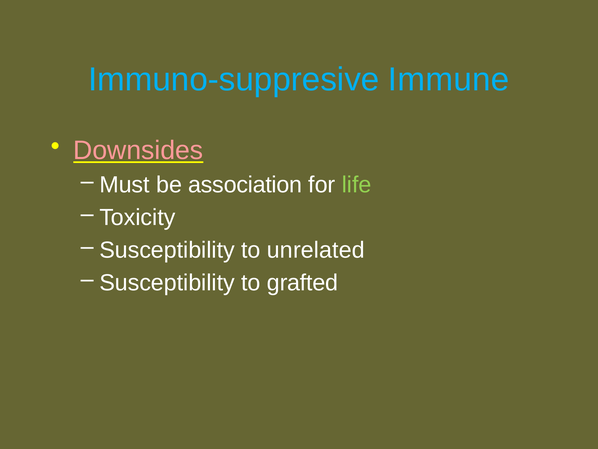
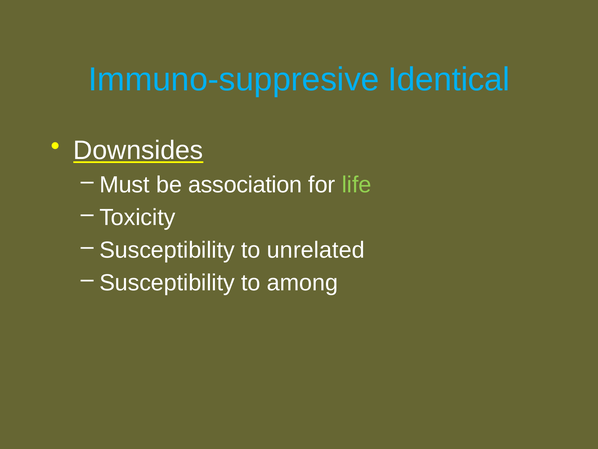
Immune: Immune -> Identical (449, 80)
Downsides colour: pink -> white (138, 150)
grafted: grafted -> among (302, 282)
